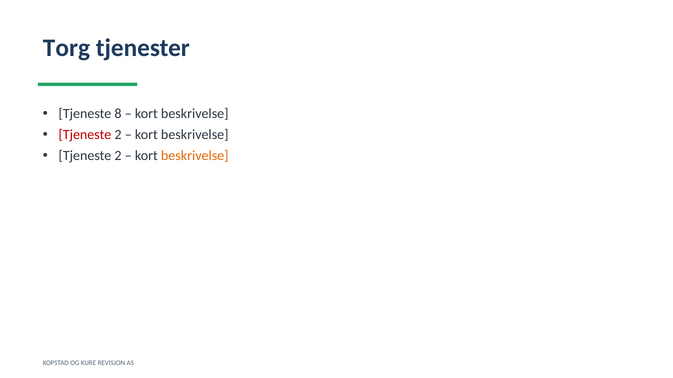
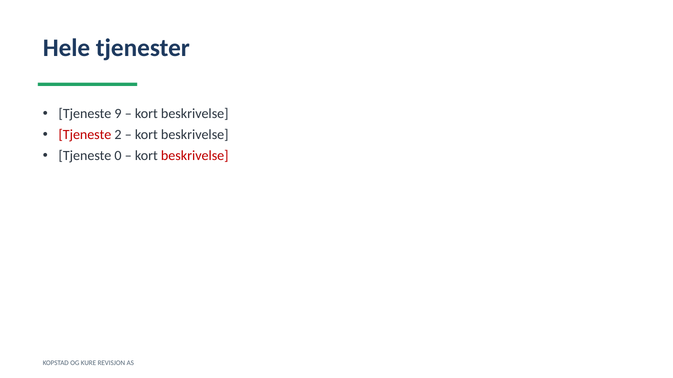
Torg: Torg -> Hele (67, 48)
8: 8 -> 9 (118, 114)
2: 2 -> 0 (118, 156)
beskrivelse colour: orange -> red (195, 156)
